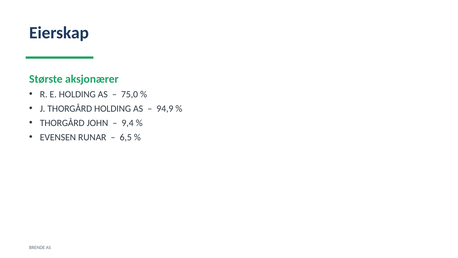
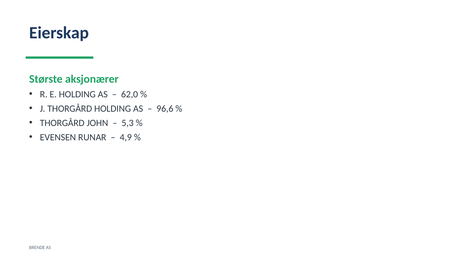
75,0: 75,0 -> 62,0 (130, 94)
94,9: 94,9 -> 96,6 (165, 108)
9,4: 9,4 -> 5,3 (128, 123)
6,5: 6,5 -> 4,9 (126, 137)
